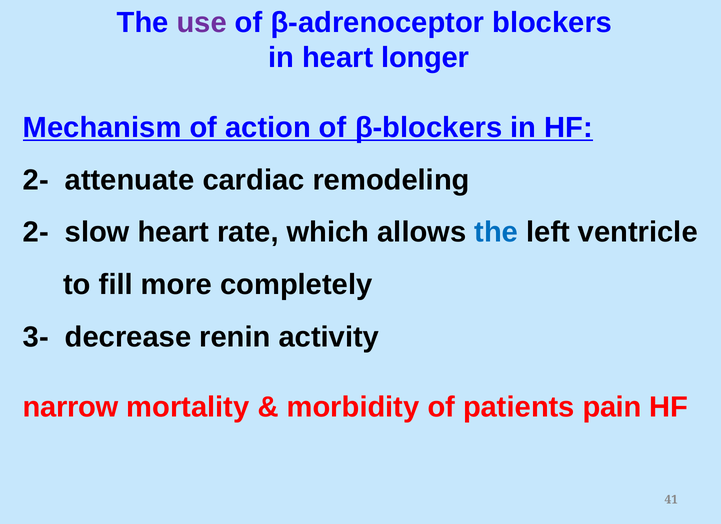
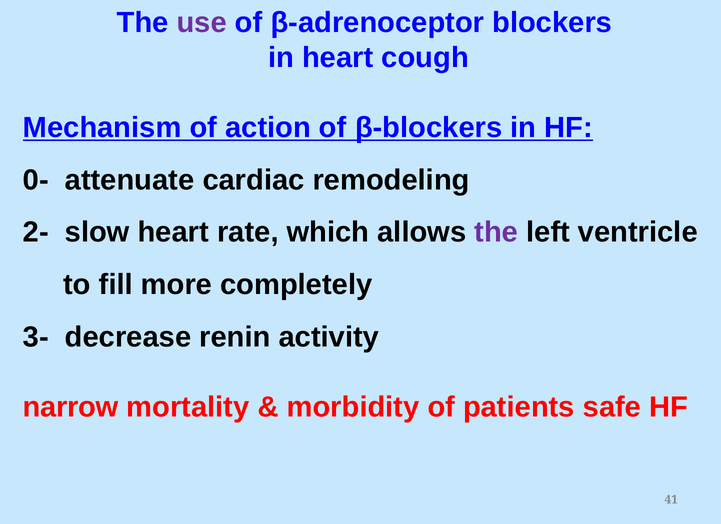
longer: longer -> cough (425, 58)
2-: 2- -> 0- (36, 180)
the colour: blue -> purple (496, 232)
pain: pain -> safe (612, 407)
